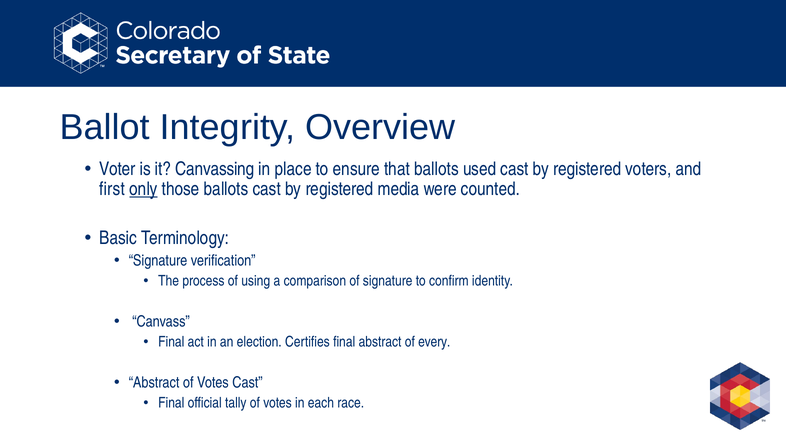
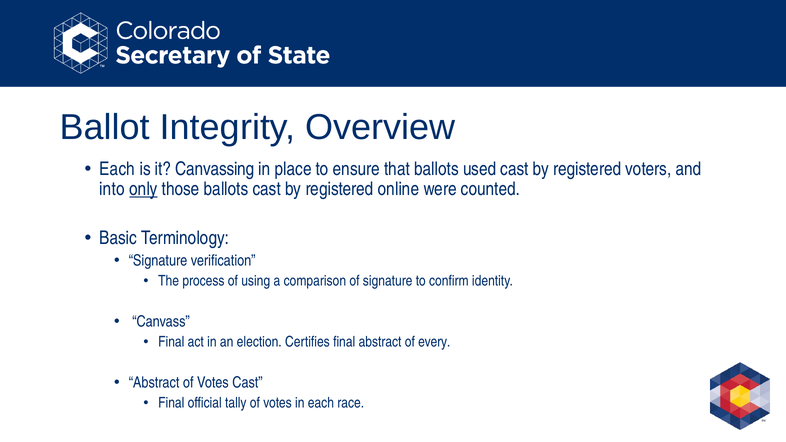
Voter: Voter -> Each (117, 169)
first: first -> into (112, 189)
media: media -> online (399, 189)
